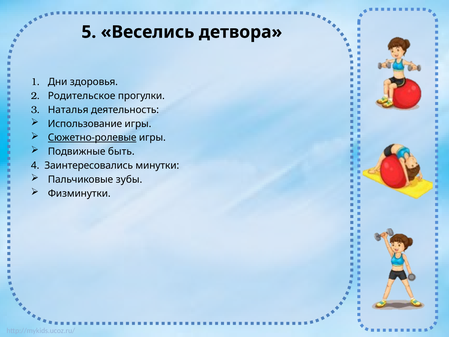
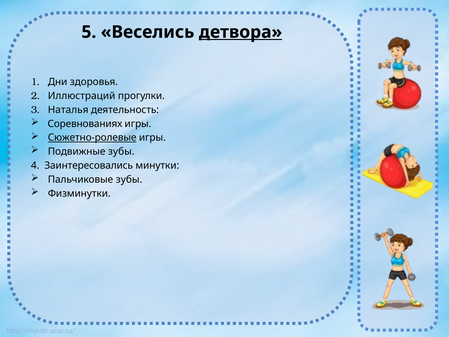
детвора underline: none -> present (241, 32)
Родительское: Родительское -> Иллюстраций (82, 96)
Использование: Использование -> Соревнованиях (85, 124)
Подвижные быть: быть -> зубы (121, 152)
